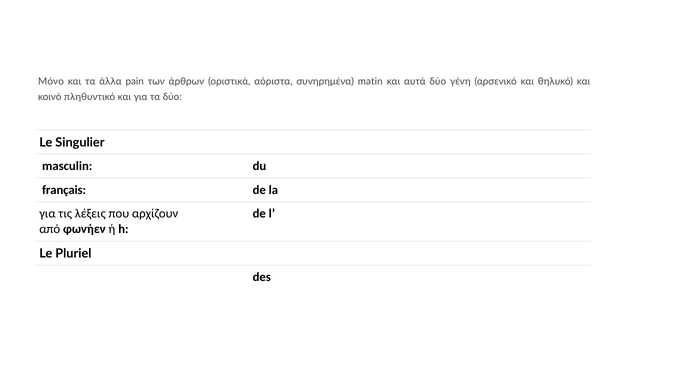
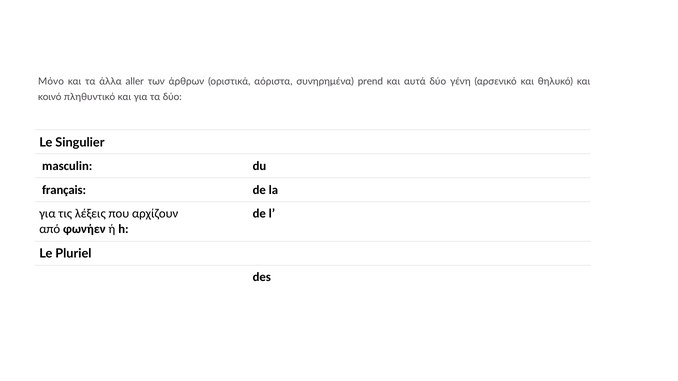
pain: pain -> aller (135, 82)
matin: matin -> prend (370, 82)
